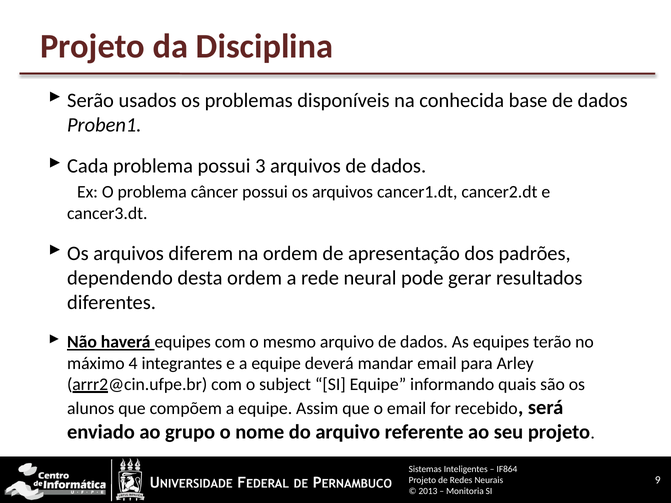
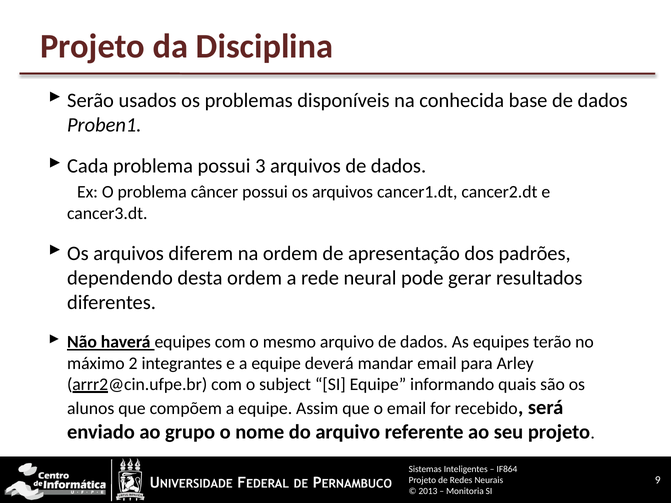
4: 4 -> 2 (133, 363)
